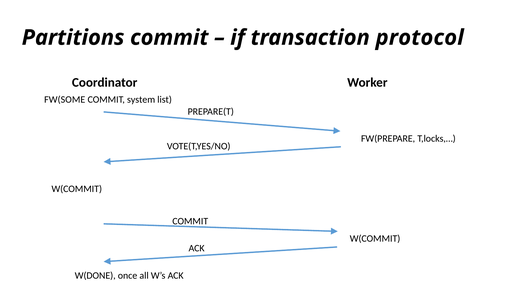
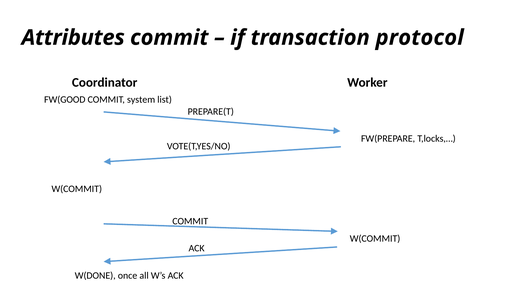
Partitions: Partitions -> Attributes (73, 38)
FW(SOME: FW(SOME -> FW(GOOD (65, 100)
